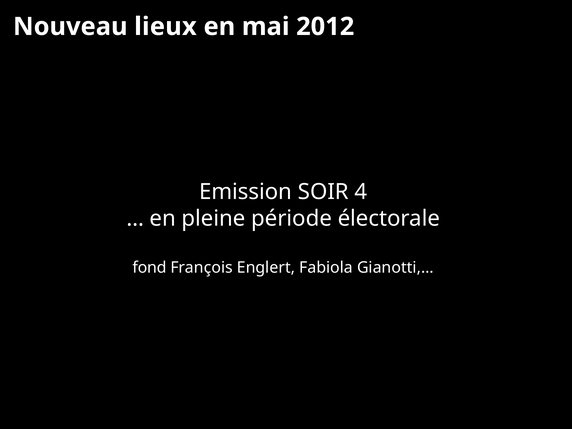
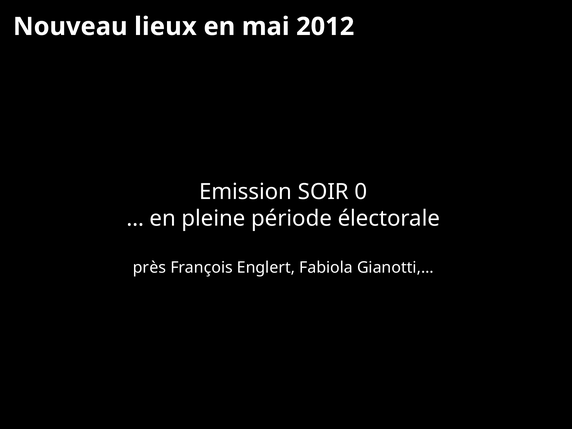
4: 4 -> 0 (361, 192)
fond: fond -> près (149, 268)
